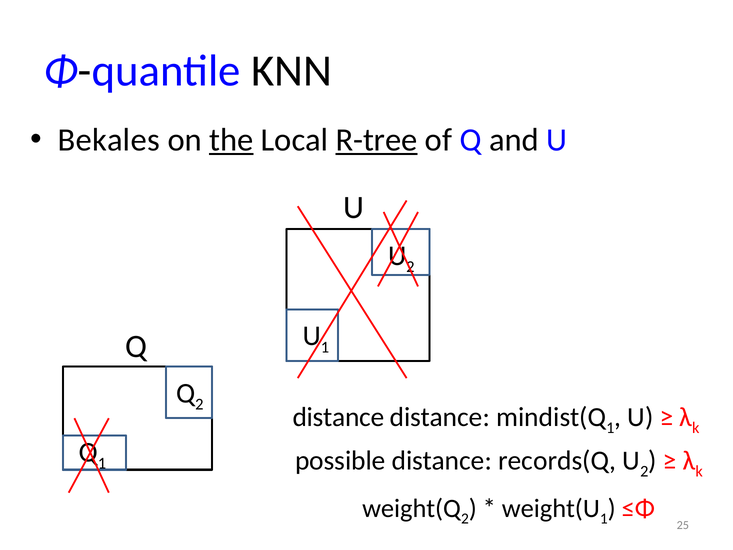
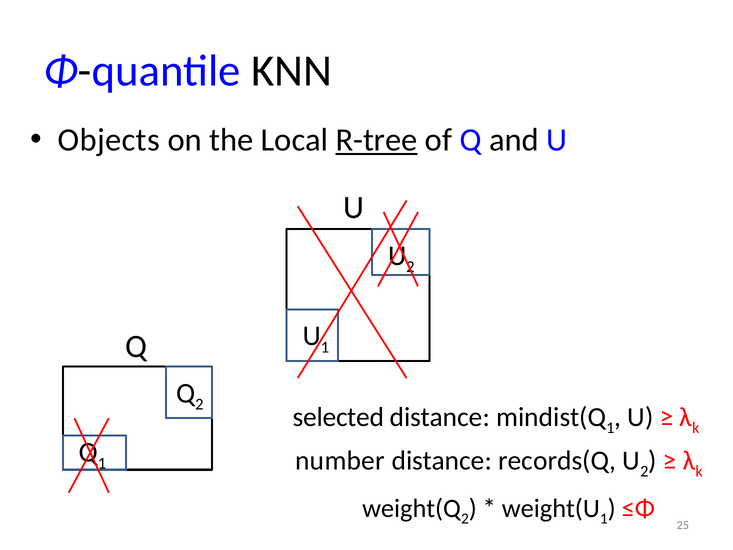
Bekales: Bekales -> Objects (109, 140)
the underline: present -> none (231, 140)
distance: distance -> selected (338, 417)
possible: possible -> number (340, 461)
